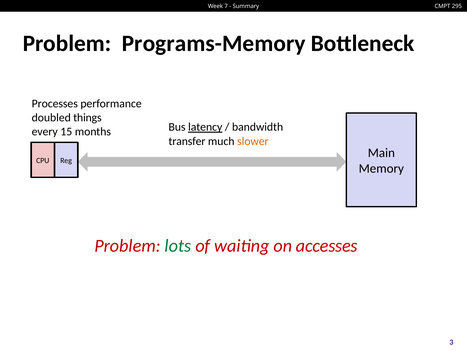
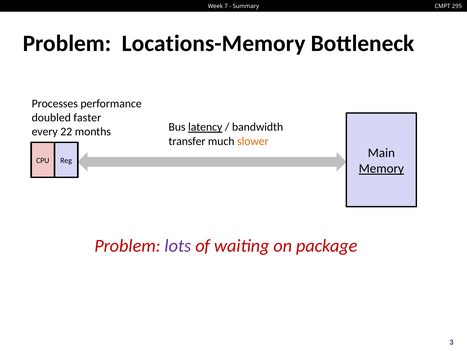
Programs-Memory: Programs-Memory -> Locations-Memory (214, 43)
things: things -> faster (87, 118)
15: 15 -> 22 (66, 132)
Memory underline: none -> present (381, 168)
lots colour: green -> purple (178, 245)
accesses: accesses -> package (327, 245)
